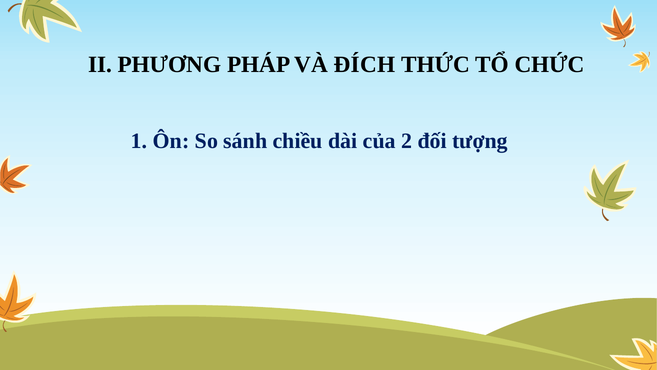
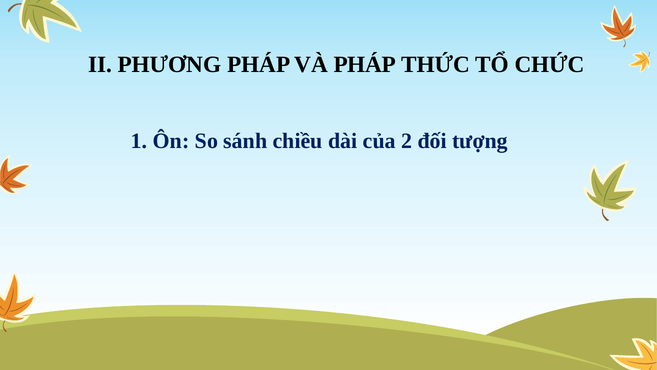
VÀ ĐÍCH: ĐÍCH -> PHÁP (365, 64)
